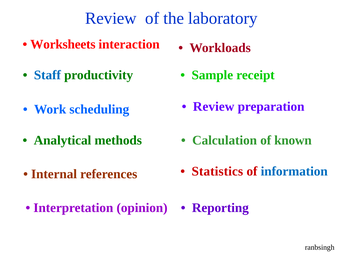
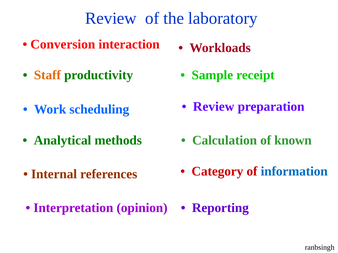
Worksheets: Worksheets -> Conversion (63, 44)
Staff colour: blue -> orange (47, 75)
Statistics: Statistics -> Category (217, 172)
